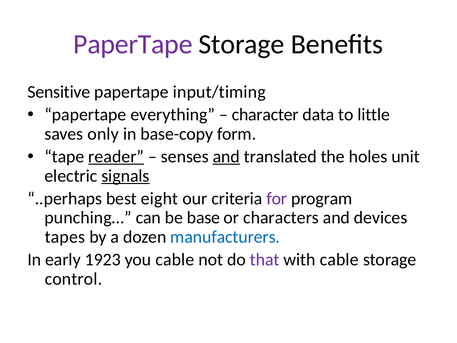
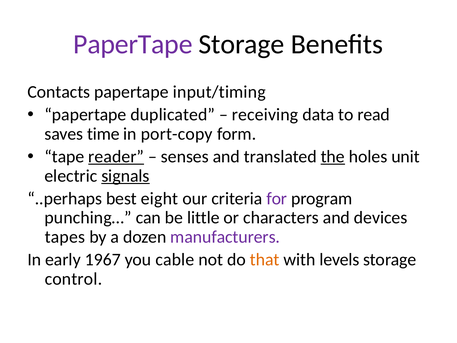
Sensitive: Sensitive -> Contacts (59, 92)
everything: everything -> duplicated (173, 115)
character: character -> receiving (265, 115)
little: little -> read (374, 115)
only: only -> time (103, 134)
base-copy: base-copy -> port-copy (177, 134)
and underline: present -> none (226, 156)
the underline: none -> present (333, 156)
base: base -> little (203, 218)
manufacturers colour: blue -> purple (225, 237)
1923: 1923 -> 1967 (103, 260)
that colour: purple -> orange (265, 260)
with cable: cable -> levels (339, 260)
